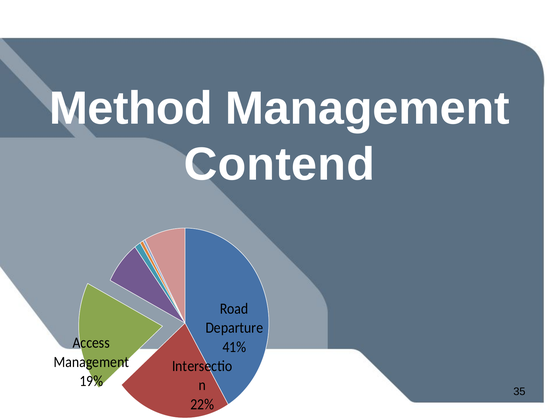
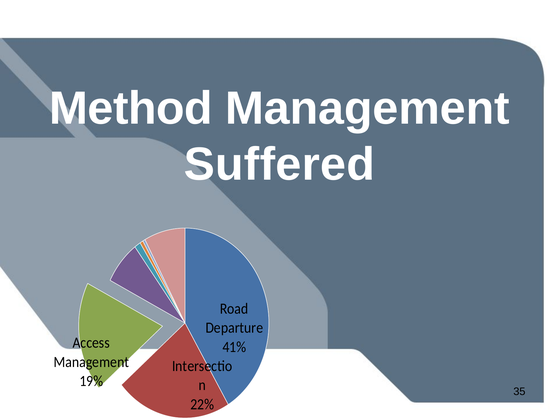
Contend: Contend -> Suffered (279, 165)
